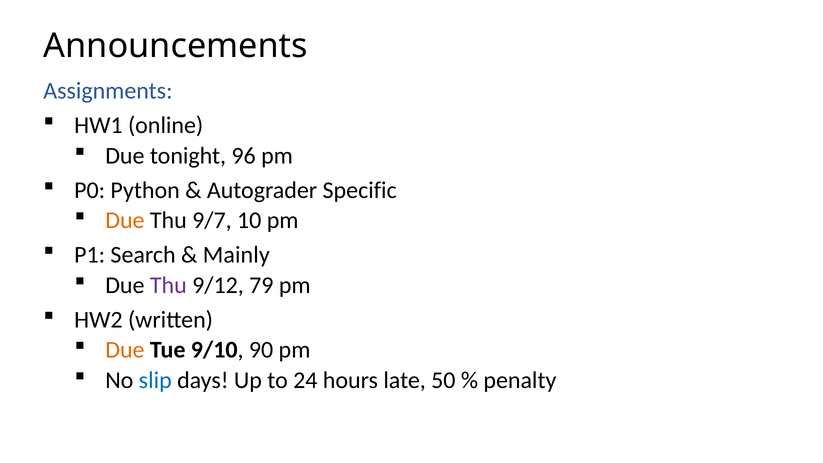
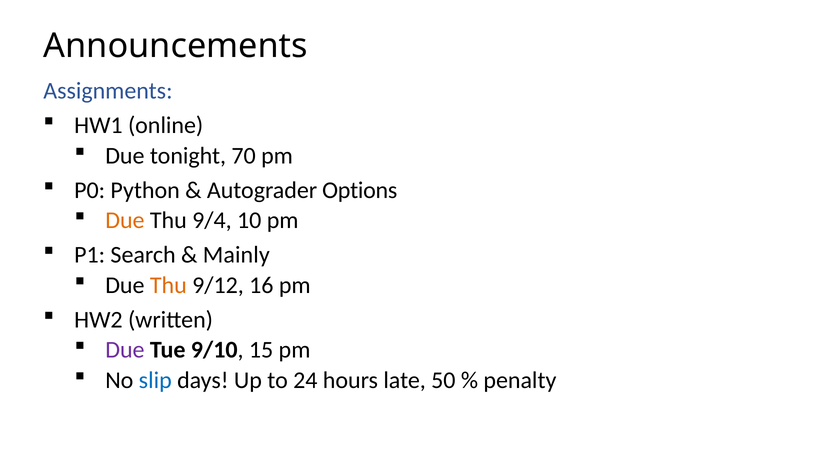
96: 96 -> 70 (244, 156)
Specific: Specific -> Options (360, 190)
9/7: 9/7 -> 9/4 (212, 220)
Thu colour: purple -> orange (168, 285)
79: 79 -> 16 (261, 285)
Due colour: orange -> purple (125, 350)
90: 90 -> 15 (261, 350)
